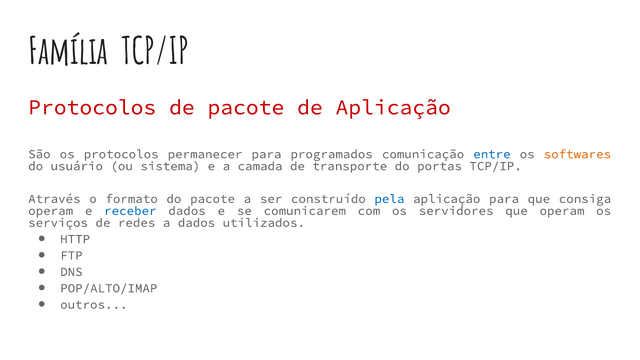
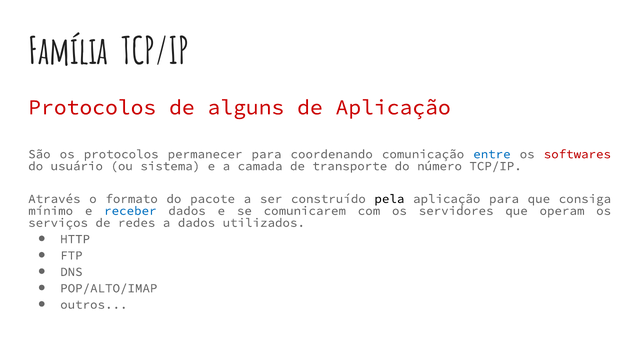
de pacote: pacote -> alguns (246, 107)
programados: programados -> coordenando (332, 154)
softwares colour: orange -> red (577, 154)
portas: portas -> número (440, 166)
pela colour: blue -> black (389, 199)
operam: operam -> mínimo (51, 211)
